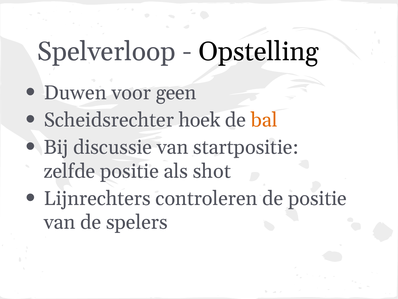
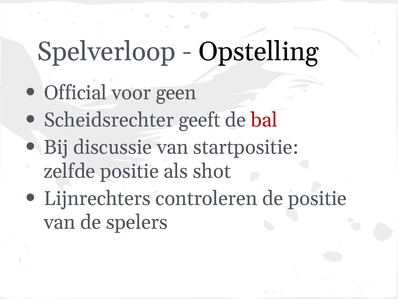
Duwen: Duwen -> Official (75, 93)
hoek: hoek -> geeft (200, 120)
bal colour: orange -> red (264, 120)
